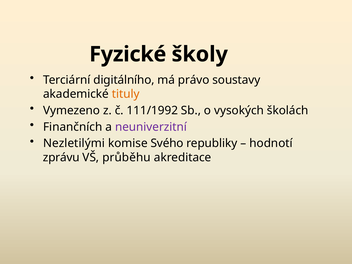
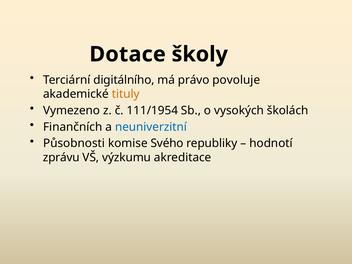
Fyzické: Fyzické -> Dotace (128, 54)
soustavy: soustavy -> povoluje (236, 80)
111/1992: 111/1992 -> 111/1954 (152, 111)
neuniverzitní colour: purple -> blue (151, 127)
Nezletilými: Nezletilými -> Působnosti (74, 143)
průběhu: průběhu -> výzkumu (127, 157)
